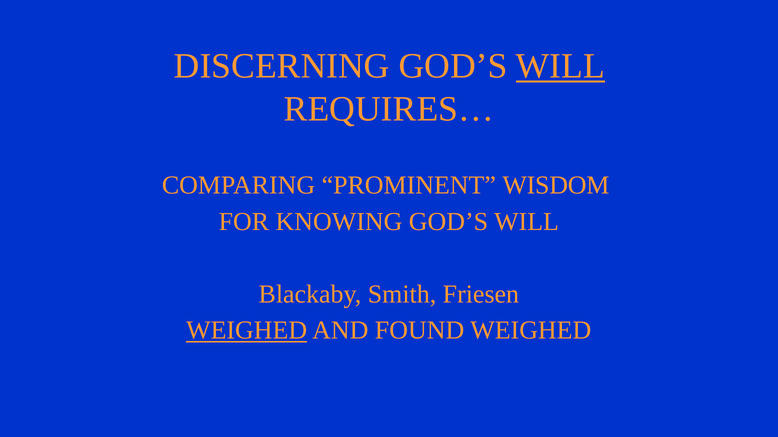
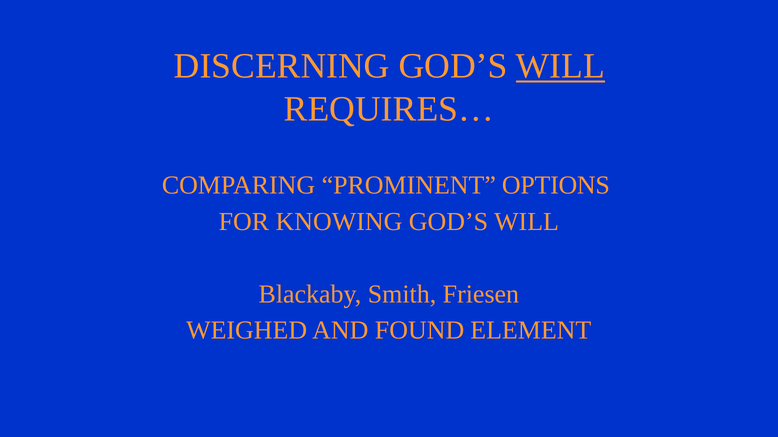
WISDOM: WISDOM -> OPTIONS (556, 186)
WEIGHED underline: present -> none (247, 331)
FOUND WEIGHED: WEIGHED -> ELEMENT (531, 331)
